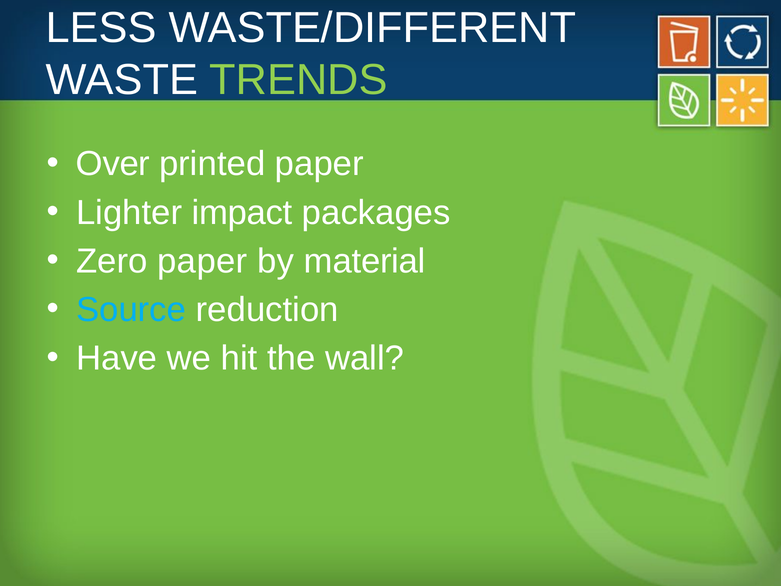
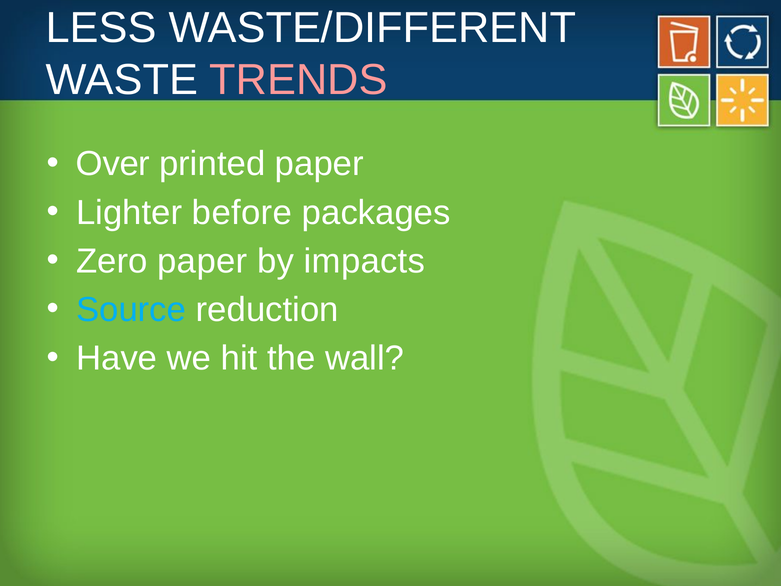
TRENDS colour: light green -> pink (299, 80)
impact: impact -> before (242, 212)
material: material -> impacts (365, 261)
